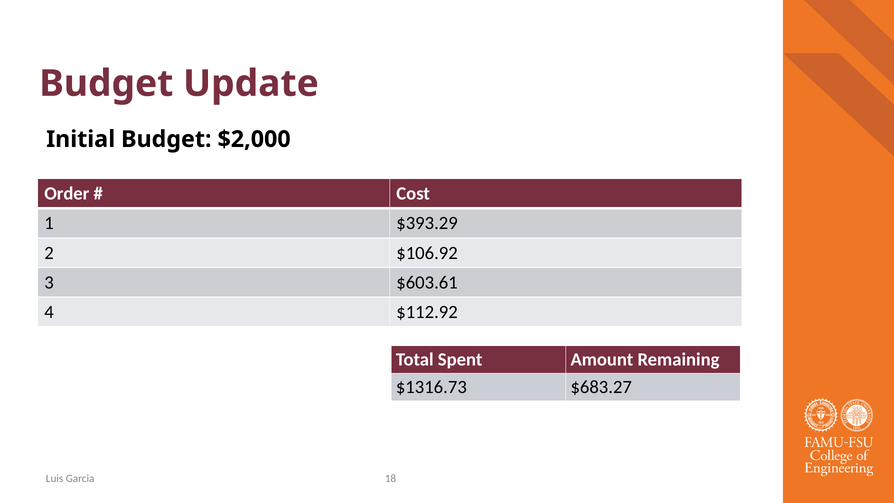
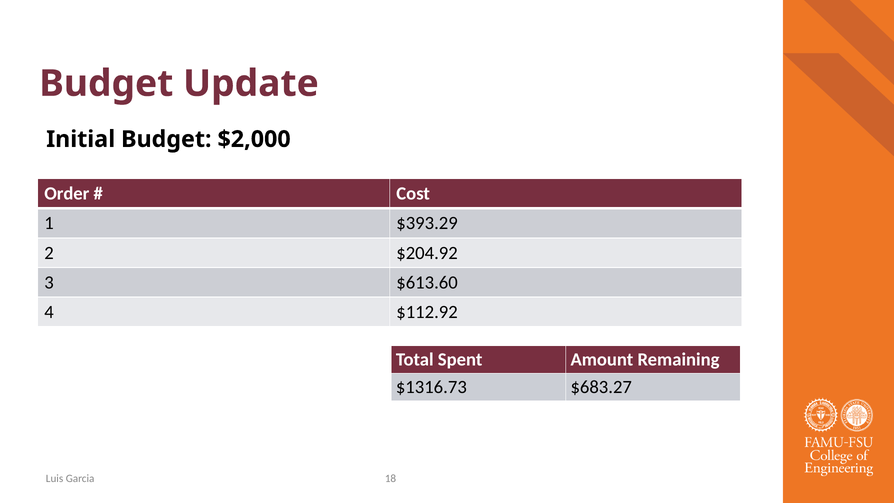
$106.92: $106.92 -> $204.92 (427, 253)
$603.61: $603.61 -> $613.60 (427, 282)
